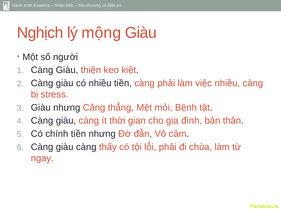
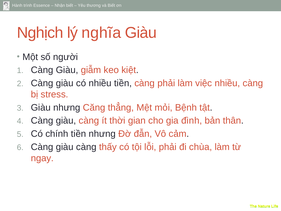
mộng: mộng -> nghĩa (101, 33)
thiện: thiện -> giẫm (91, 70)
